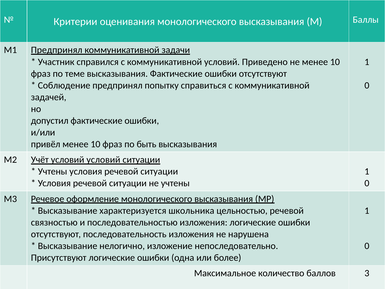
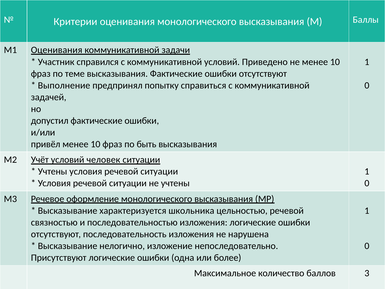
М1 Предпринял: Предпринял -> Оценивания (57, 50)
Соблюдение: Соблюдение -> Выполнение (64, 85)
условий условий: условий -> человек (103, 160)
